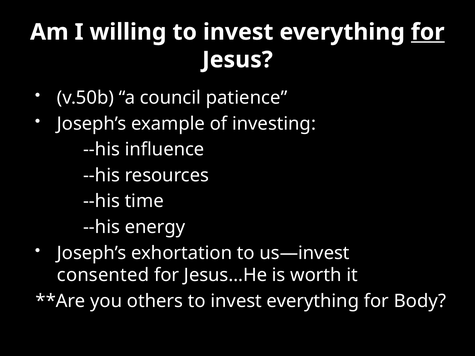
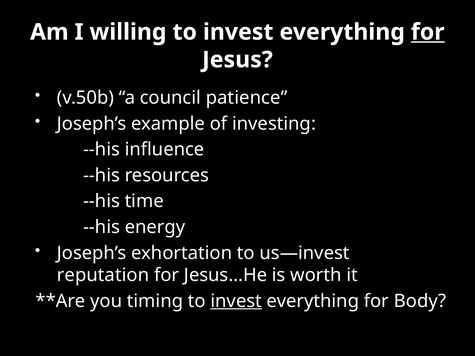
consented: consented -> reputation (103, 275)
others: others -> timing (155, 301)
invest underline: none -> present (236, 301)
